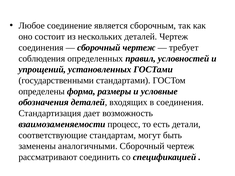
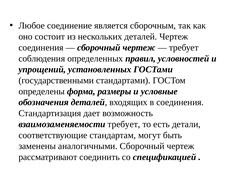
взаимозаменяемости процесс: процесс -> требует (124, 124)
